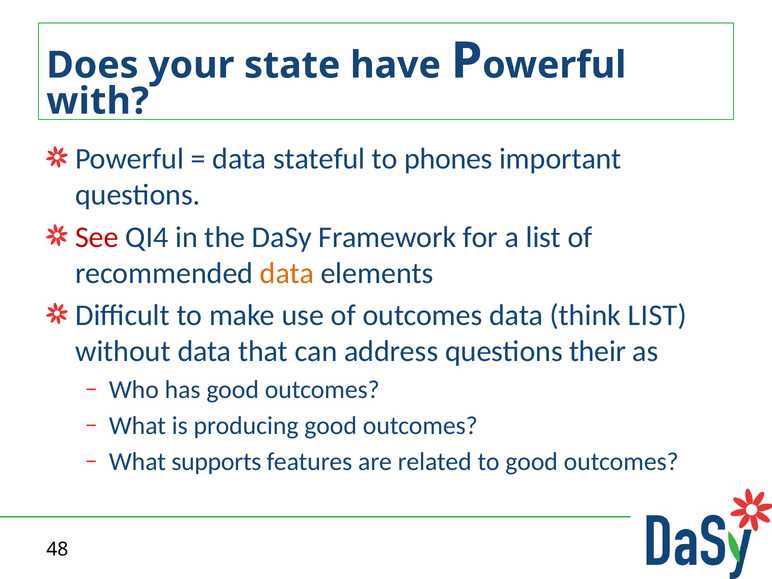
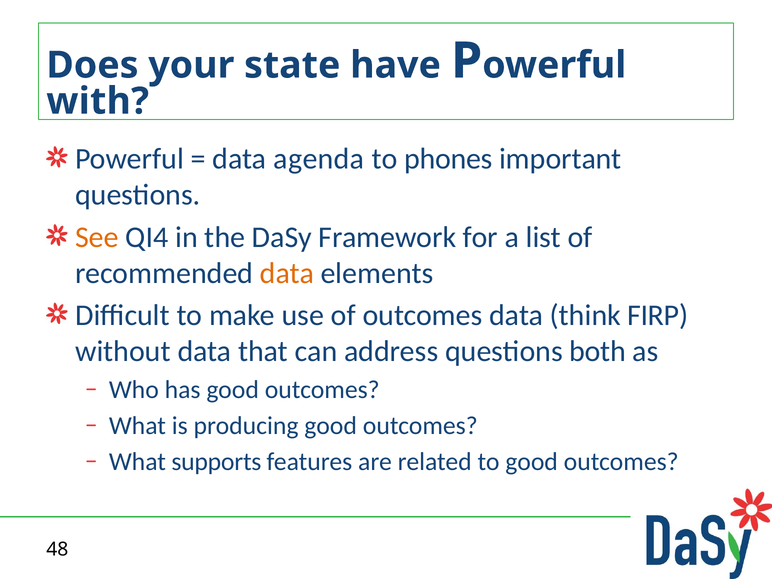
stateful: stateful -> agenda (319, 159)
See colour: red -> orange (97, 237)
think LIST: LIST -> FIRP (658, 315)
their: their -> both (598, 351)
